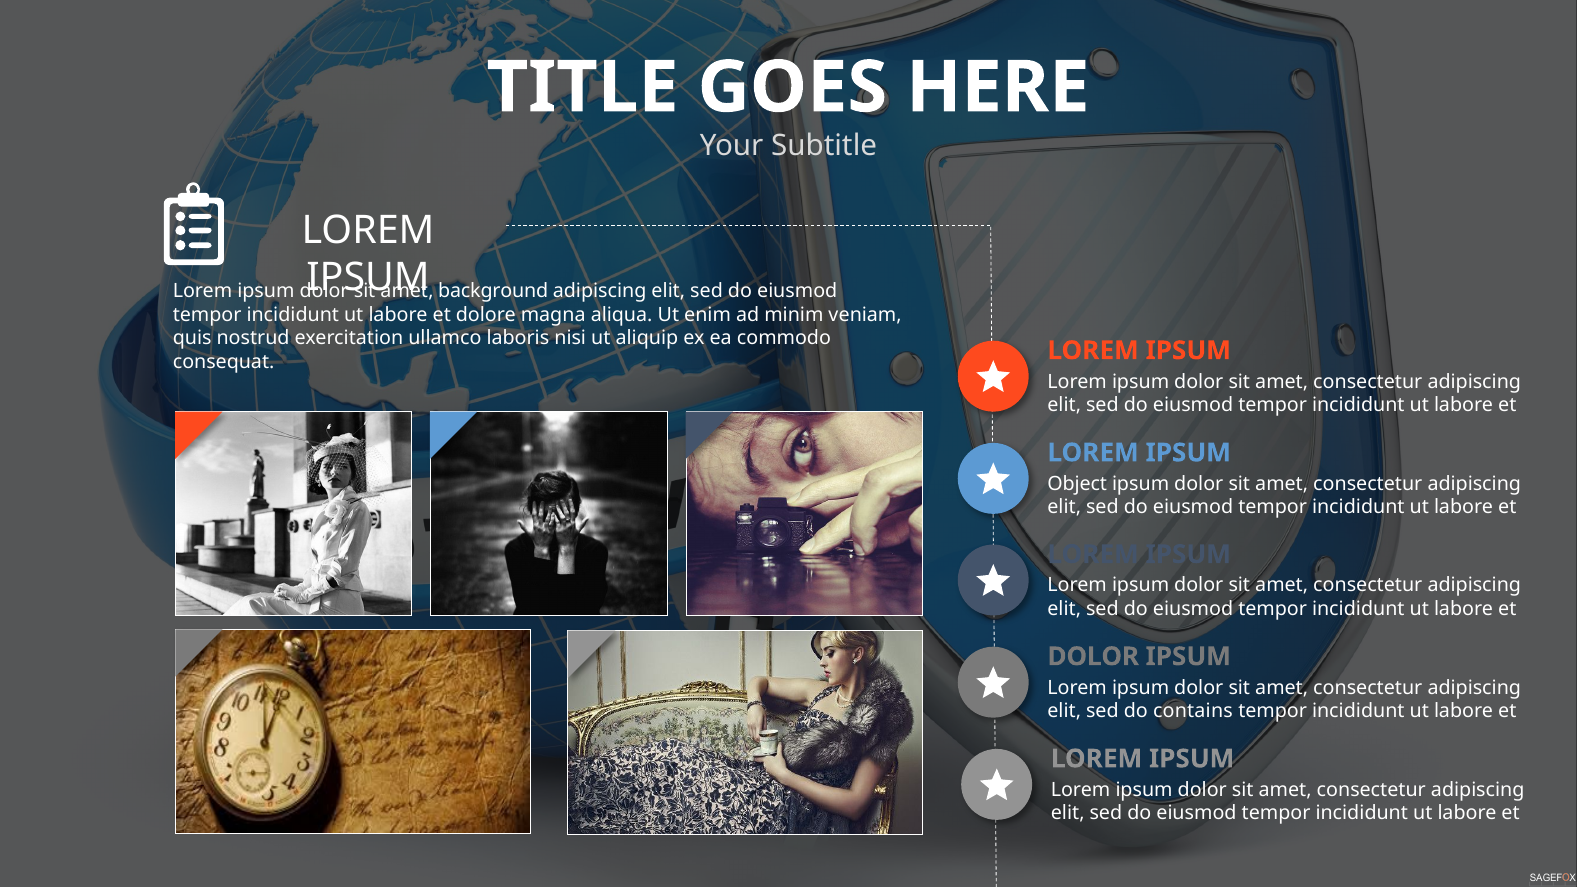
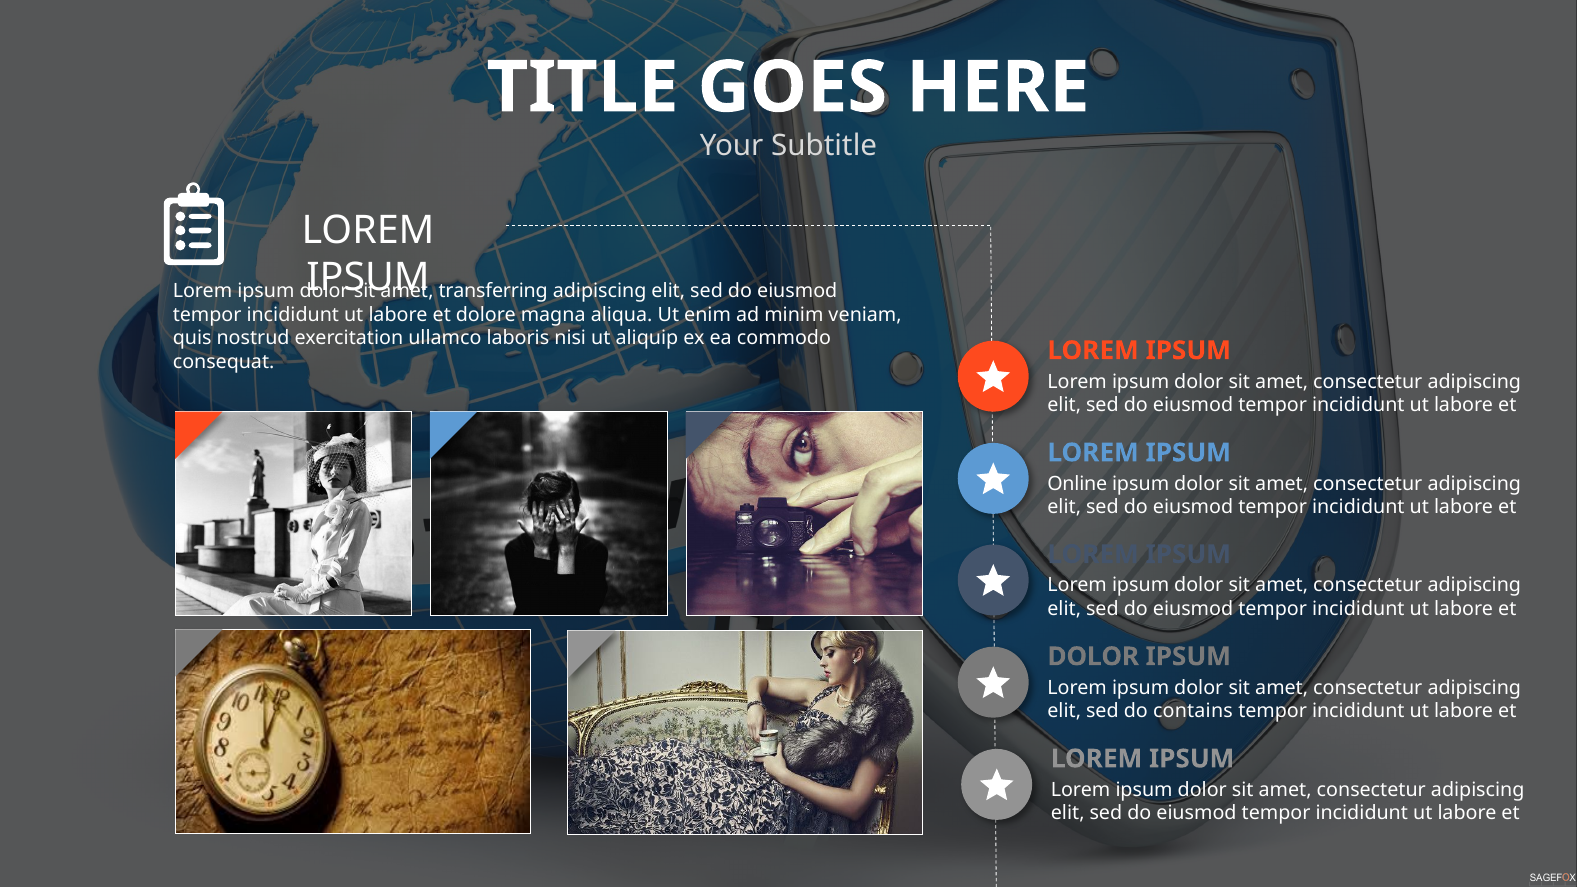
background: background -> transferring (493, 291)
Object: Object -> Online (1077, 484)
